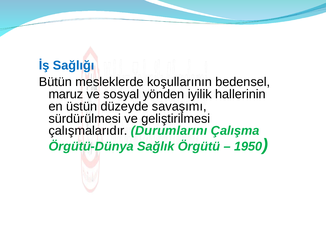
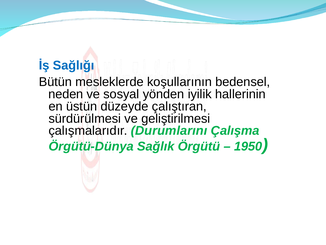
maruz: maruz -> neden (66, 94)
savaşımı: savaşımı -> çalıştıran (179, 106)
